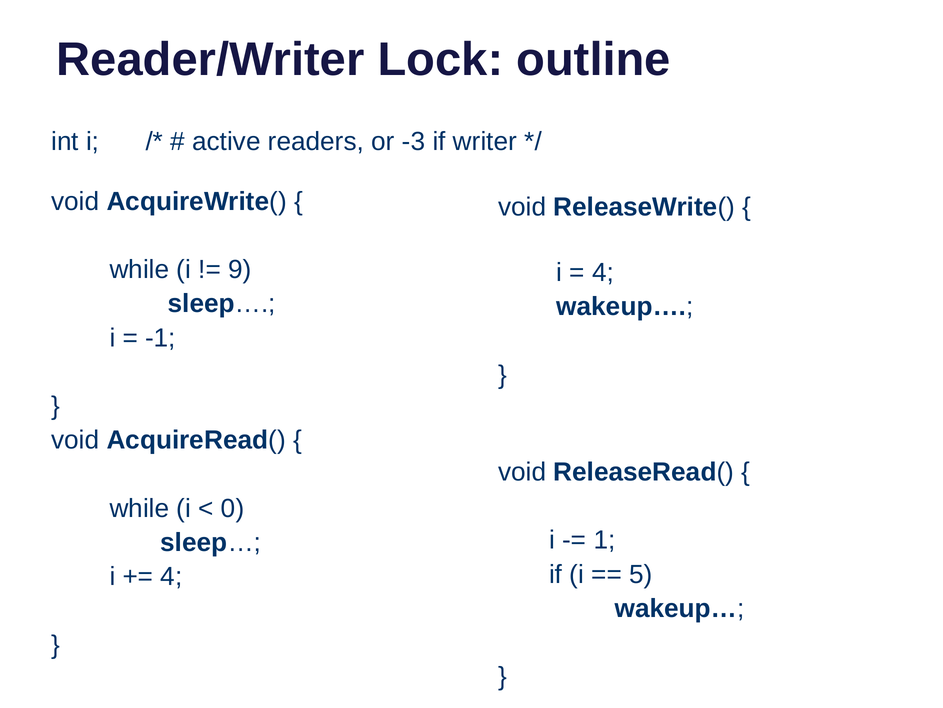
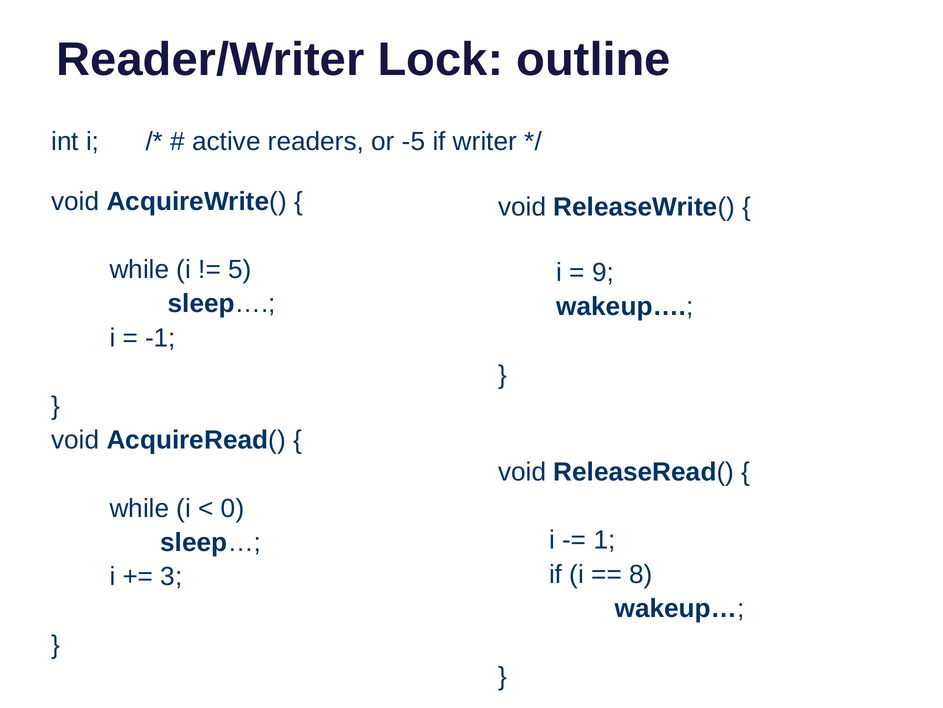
-3: -3 -> -5 (414, 142)
9: 9 -> 5 (240, 269)
4: 4 -> 9 (603, 272)
5: 5 -> 8 (641, 574)
4: 4 -> 3 (171, 576)
